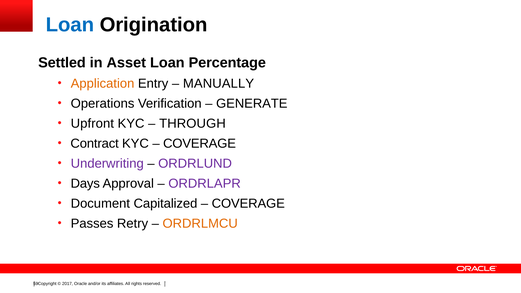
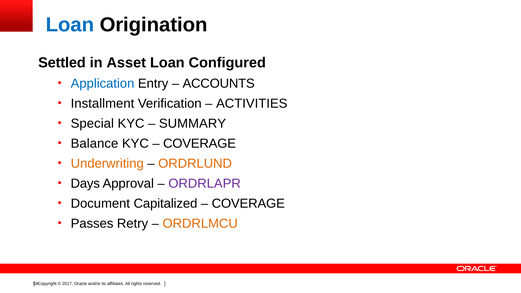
Percentage: Percentage -> Configured (227, 63)
Application colour: orange -> blue (103, 84)
MANUALLY: MANUALLY -> ACCOUNTS (219, 84)
Operations: Operations -> Installment (103, 104)
GENERATE: GENERATE -> ACTIVITIES (252, 104)
Upfront: Upfront -> Special (92, 124)
THROUGH: THROUGH -> SUMMARY (192, 124)
Contract: Contract -> Balance (95, 144)
Underwriting colour: purple -> orange (107, 164)
ORDRLUND colour: purple -> orange (195, 164)
